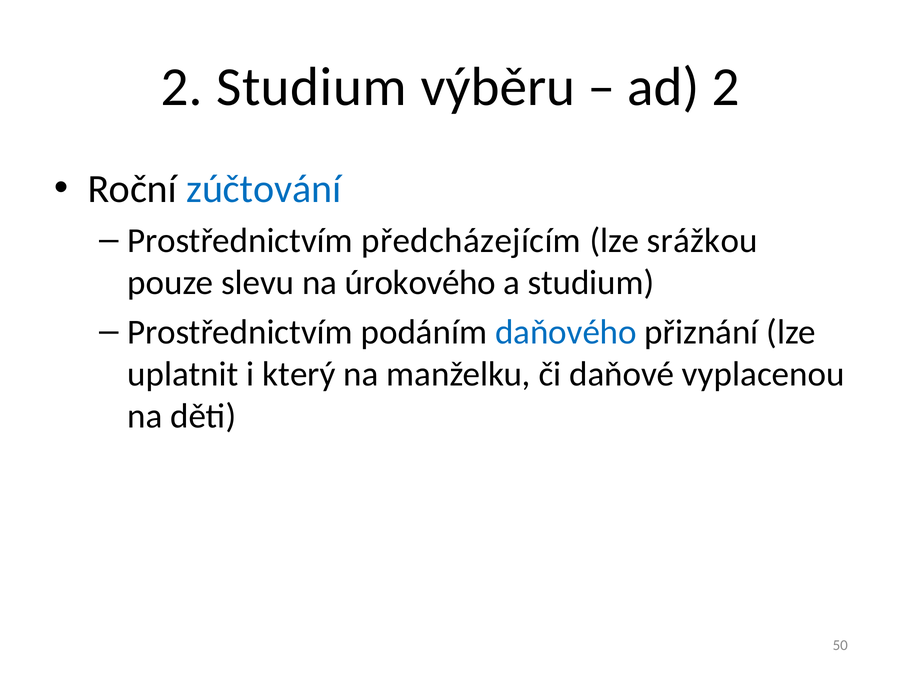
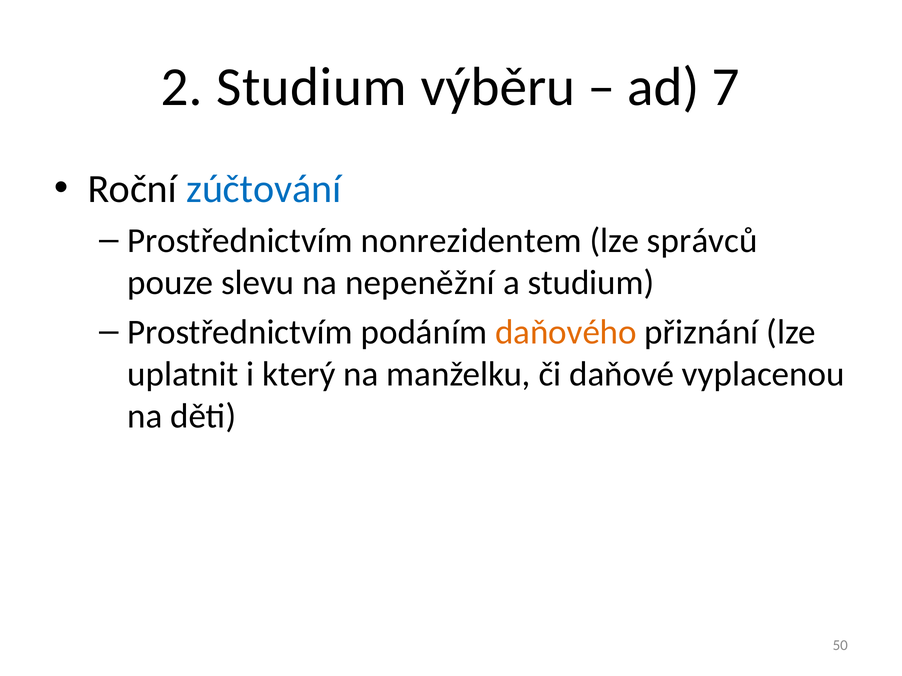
ad 2: 2 -> 7 (726, 87)
předcházejícím: předcházejícím -> nonrezidentem (471, 241)
srážkou: srážkou -> správců (702, 241)
úrokového: úrokového -> nepeněžní (420, 283)
daňového colour: blue -> orange (566, 332)
